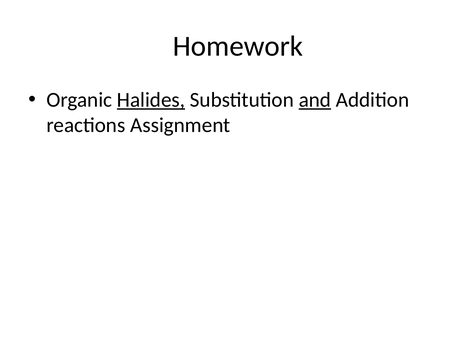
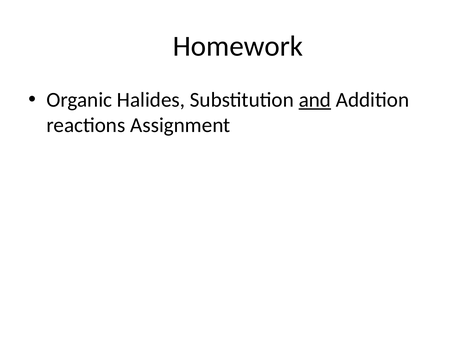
Halides underline: present -> none (151, 100)
